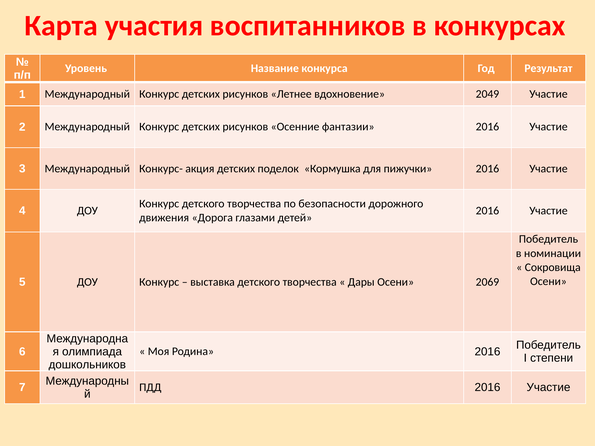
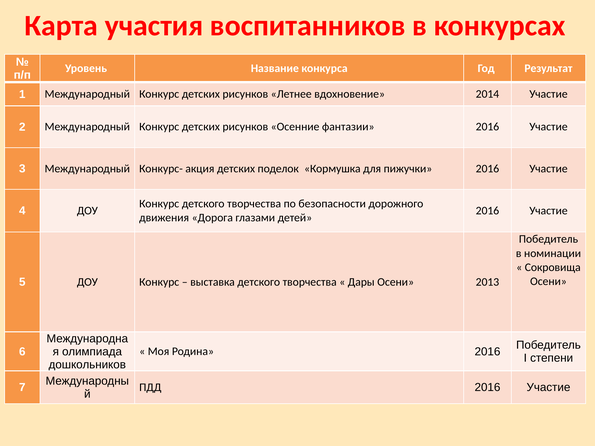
2049: 2049 -> 2014 (487, 94)
2069: 2069 -> 2013 (487, 282)
